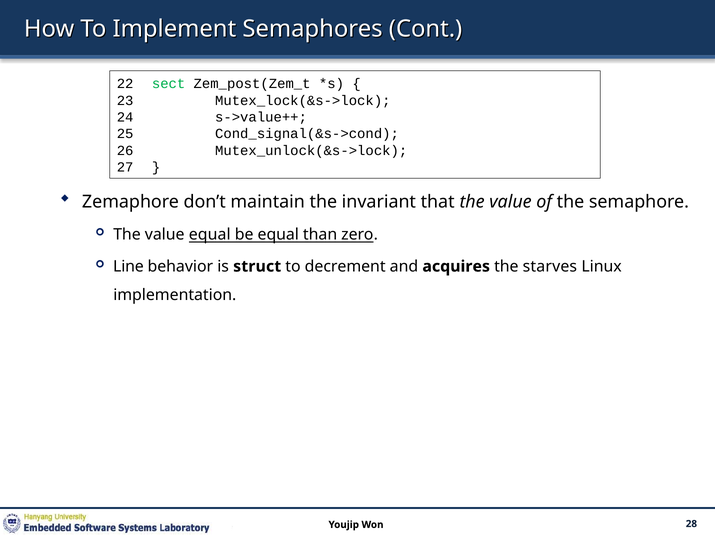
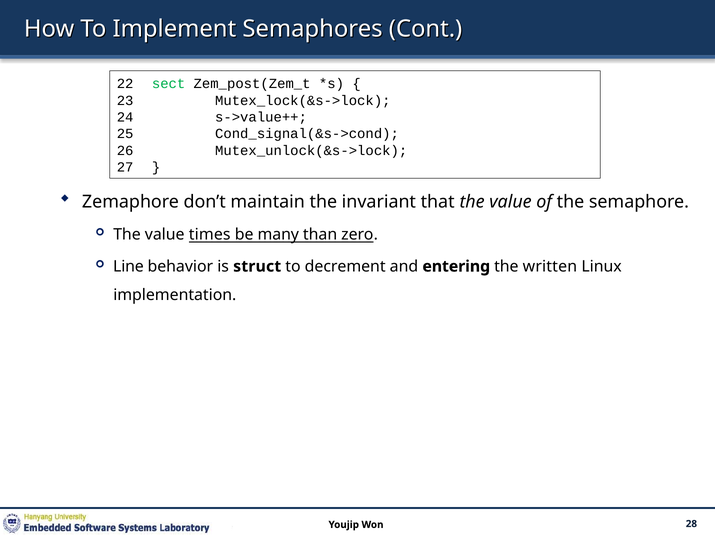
value equal: equal -> times (210, 235)
be equal: equal -> many (278, 235)
acquires: acquires -> entering (456, 267)
starves: starves -> written (550, 267)
